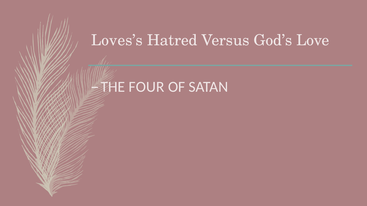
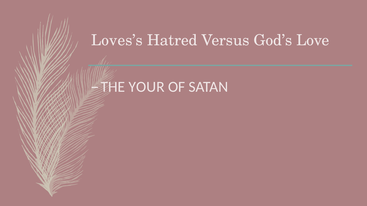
FOUR: FOUR -> YOUR (147, 87)
